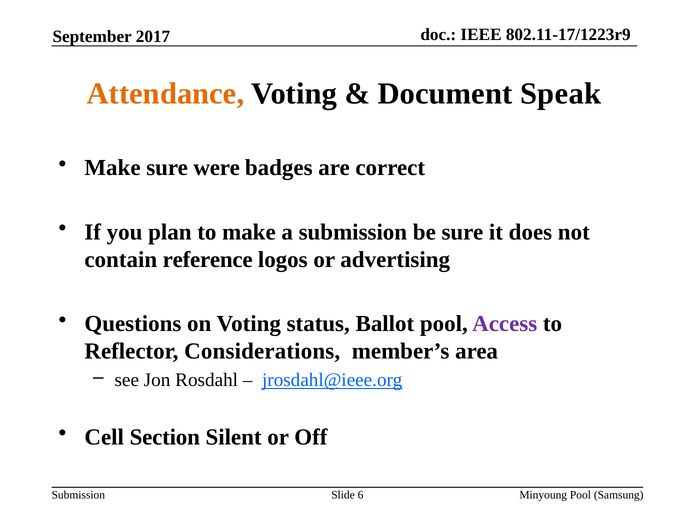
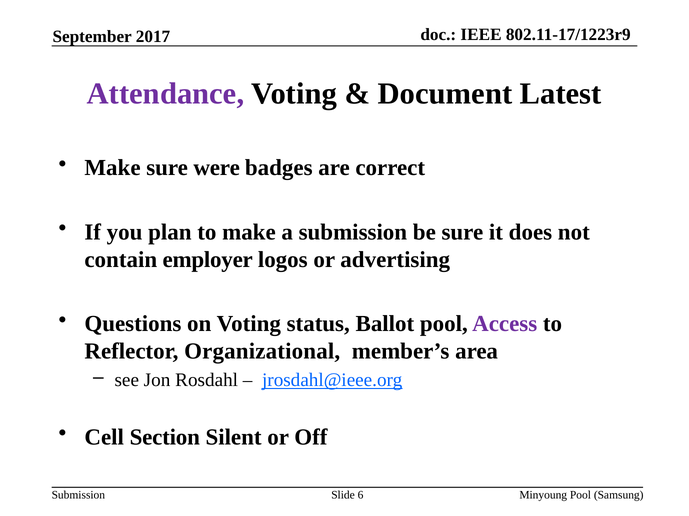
Attendance colour: orange -> purple (166, 94)
Speak: Speak -> Latest (561, 94)
reference: reference -> employer (208, 260)
Considerations: Considerations -> Organizational (262, 352)
